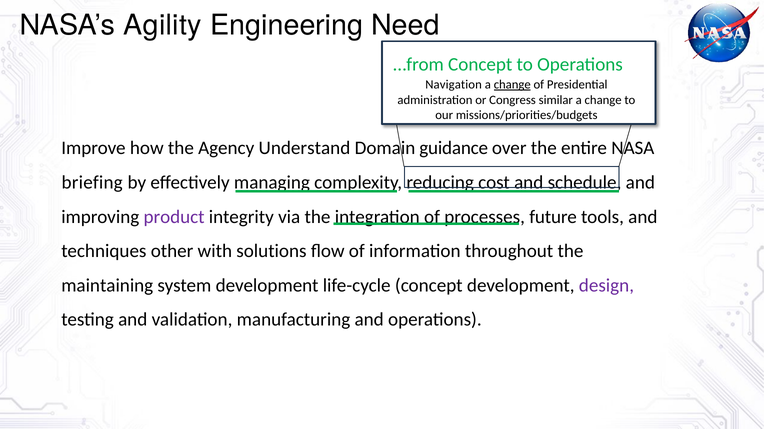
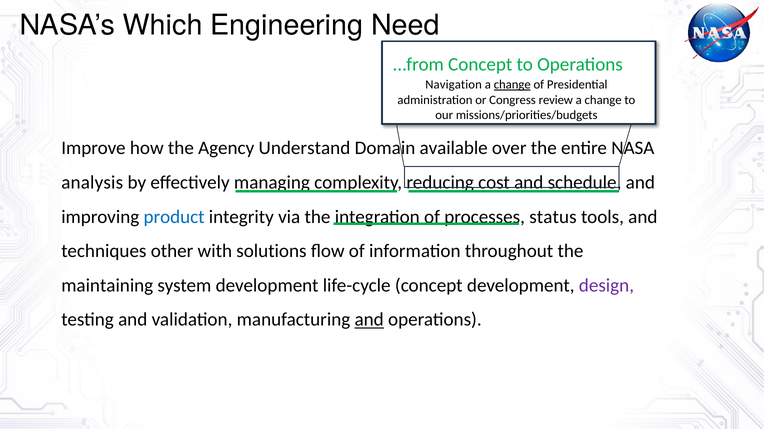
Agility: Agility -> Which (163, 25)
similar: similar -> review (556, 100)
guidance: guidance -> available (454, 148)
briefing: briefing -> analysis (92, 183)
product colour: purple -> blue (174, 217)
future: future -> status (553, 217)
and underline: none -> present (369, 320)
